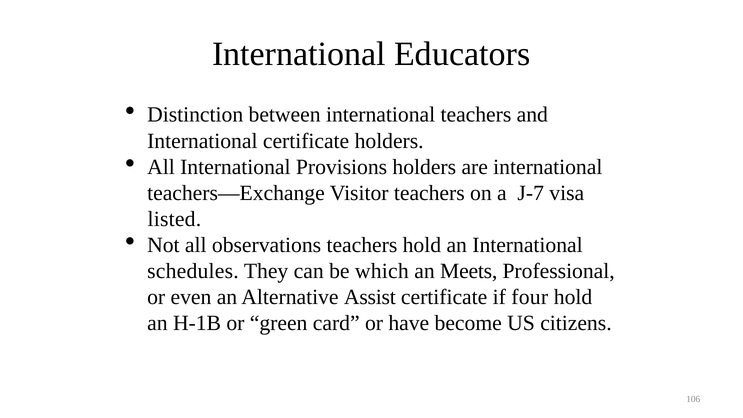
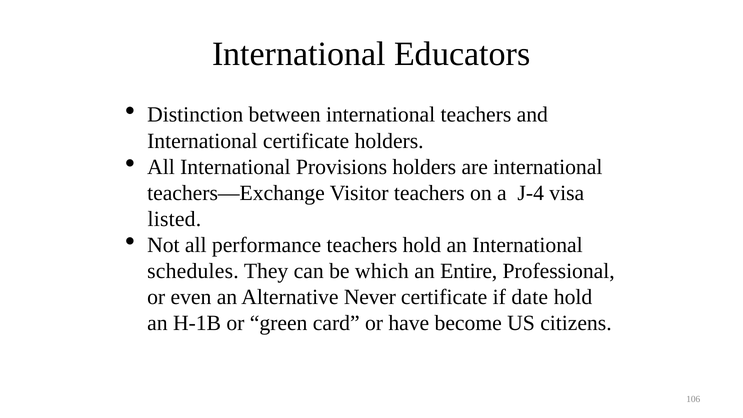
J-7: J-7 -> J-4 (531, 193)
observations: observations -> performance (267, 245)
Meets: Meets -> Entire (469, 271)
Assist: Assist -> Never (370, 297)
four: four -> date (530, 297)
